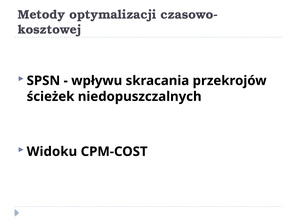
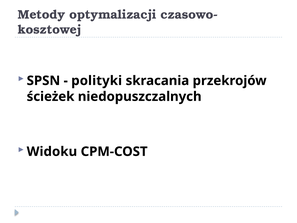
wpływu: wpływu -> polityki (97, 81)
